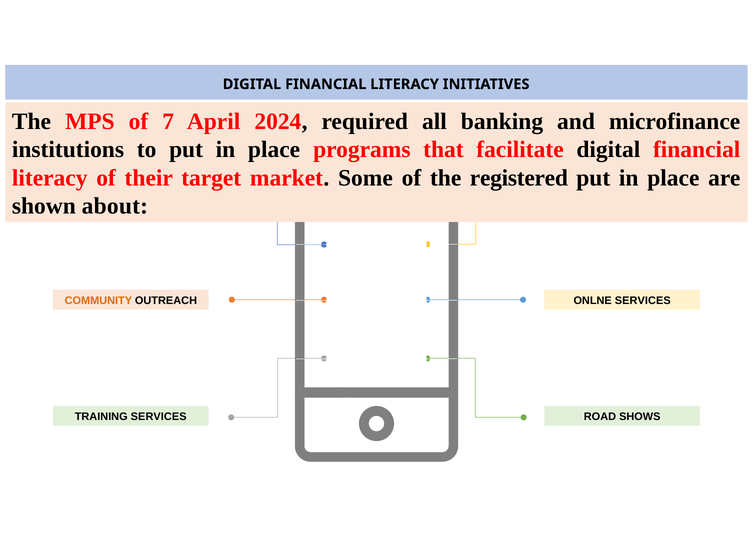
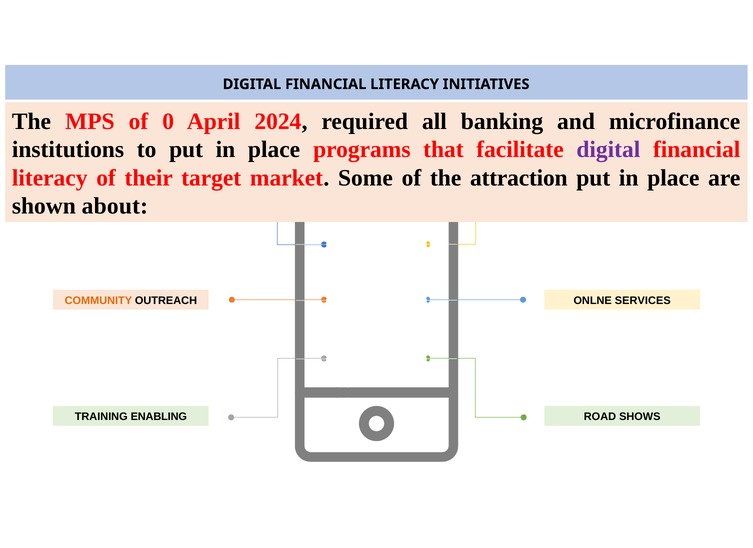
7: 7 -> 0 (168, 121)
digital colour: black -> purple (608, 149)
registered: registered -> attraction (519, 178)
TRAINING SERVICES: SERVICES -> ENABLING (159, 416)
